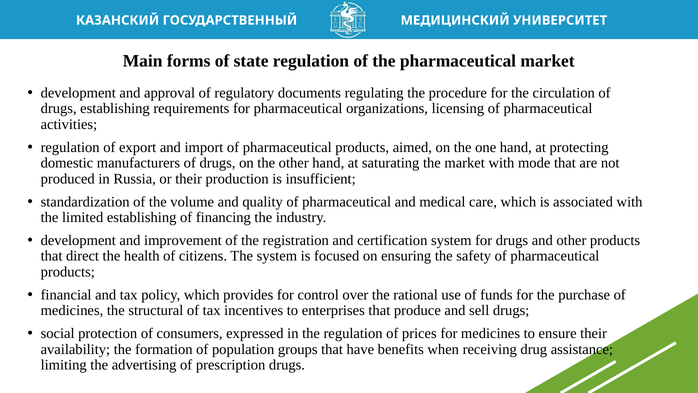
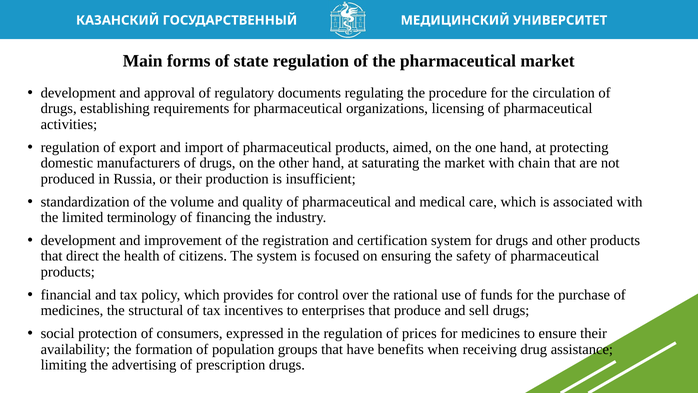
mode: mode -> chain (534, 163)
limited establishing: establishing -> terminology (142, 217)
